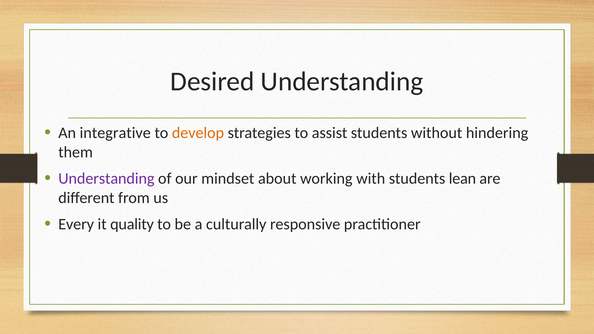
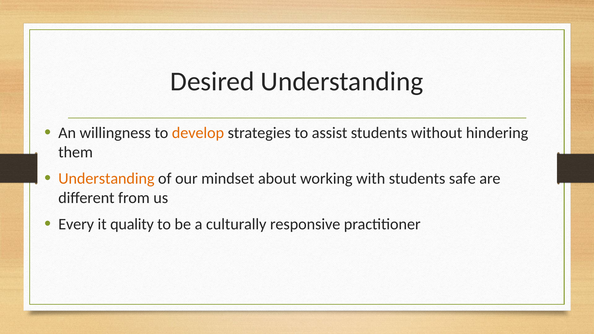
integrative: integrative -> willingness (115, 133)
Understanding colour: purple -> orange (106, 179)
lean: lean -> safe (462, 179)
